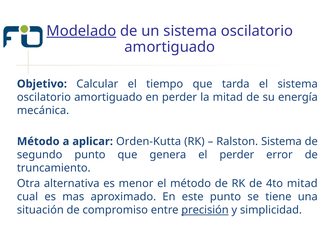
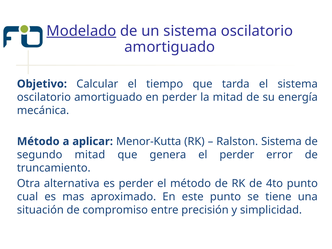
Orden-Kutta: Orden-Kutta -> Menor-Kutta (149, 141)
segundo punto: punto -> mitad (90, 155)
es menor: menor -> perder (136, 183)
4to mitad: mitad -> punto (302, 183)
precisión underline: present -> none (205, 210)
